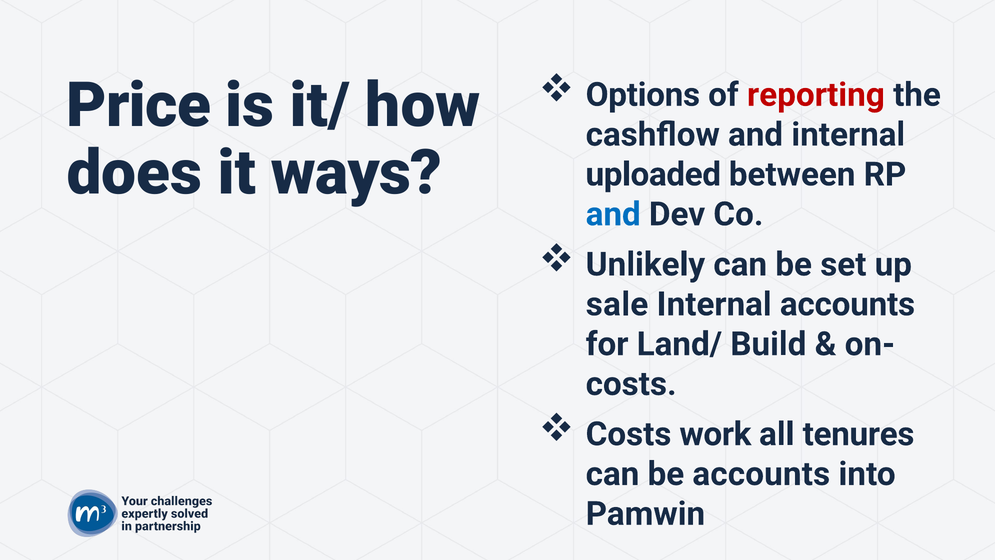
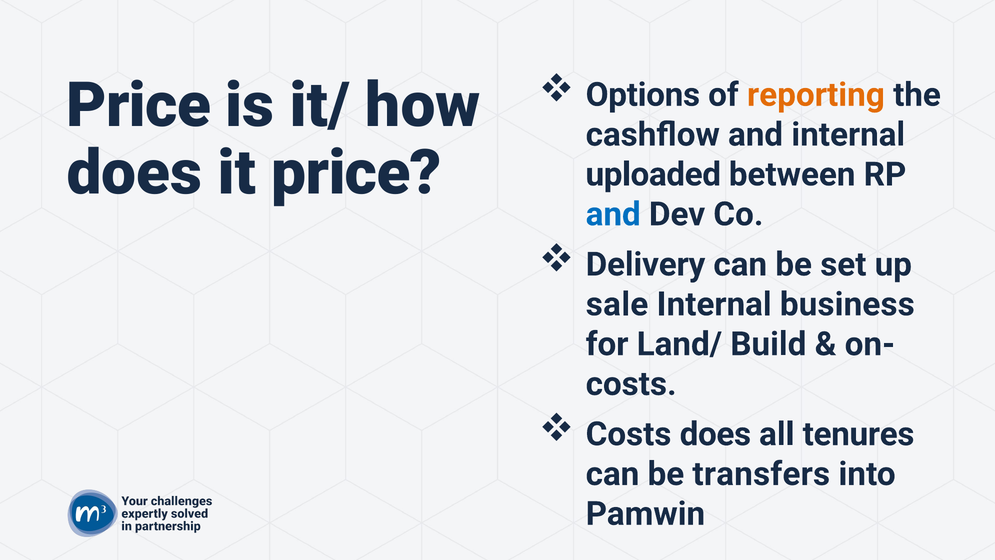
reporting colour: red -> orange (816, 95)
it ways: ways -> price (356, 173)
Unlikely: Unlikely -> Delivery (645, 264)
Internal accounts: accounts -> business (847, 304)
Costs work: work -> does (715, 434)
be accounts: accounts -> transfers (761, 474)
